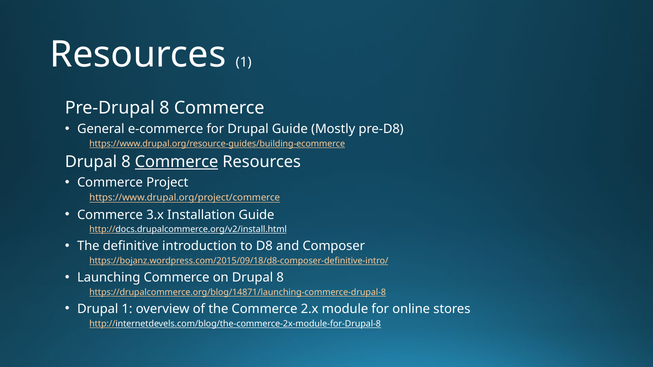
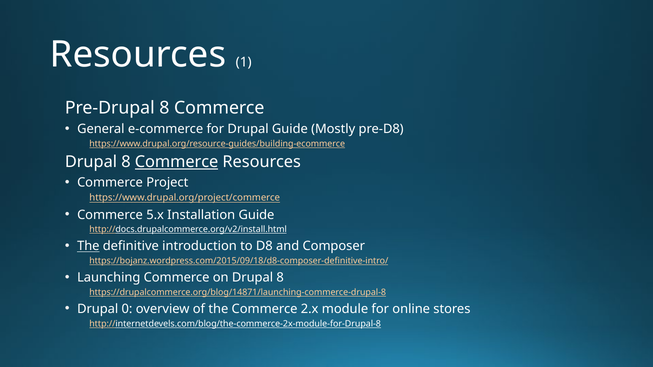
3.x: 3.x -> 5.x (155, 215)
The underline: none -> present (88, 246)
Drupal 1: 1 -> 0 (127, 309)
